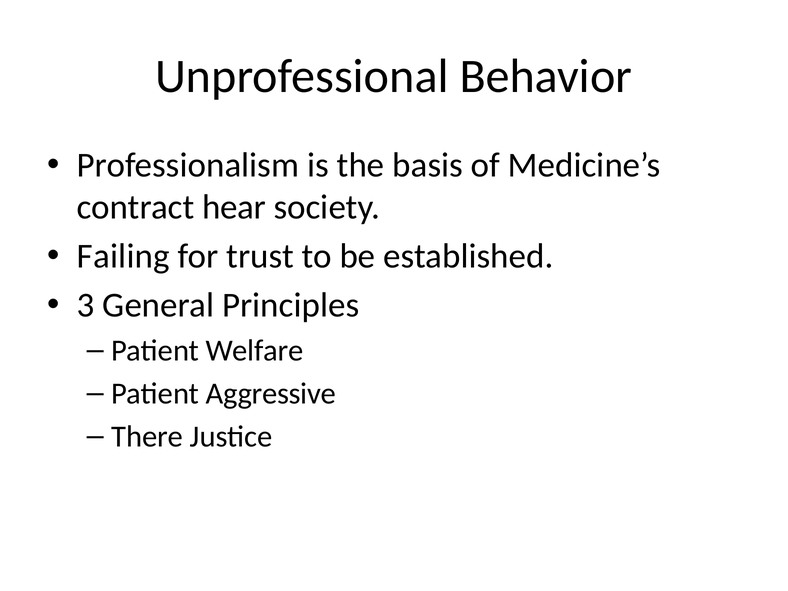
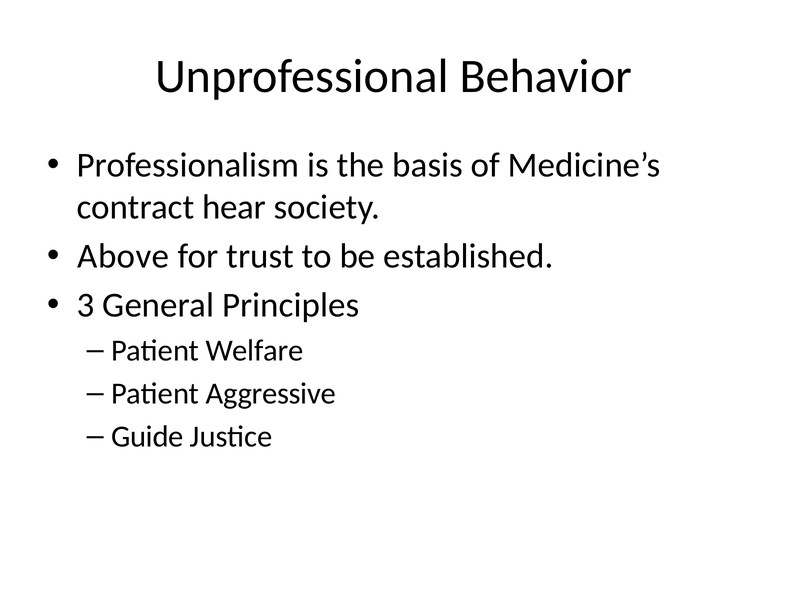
Failing: Failing -> Above (123, 256)
There: There -> Guide (147, 437)
